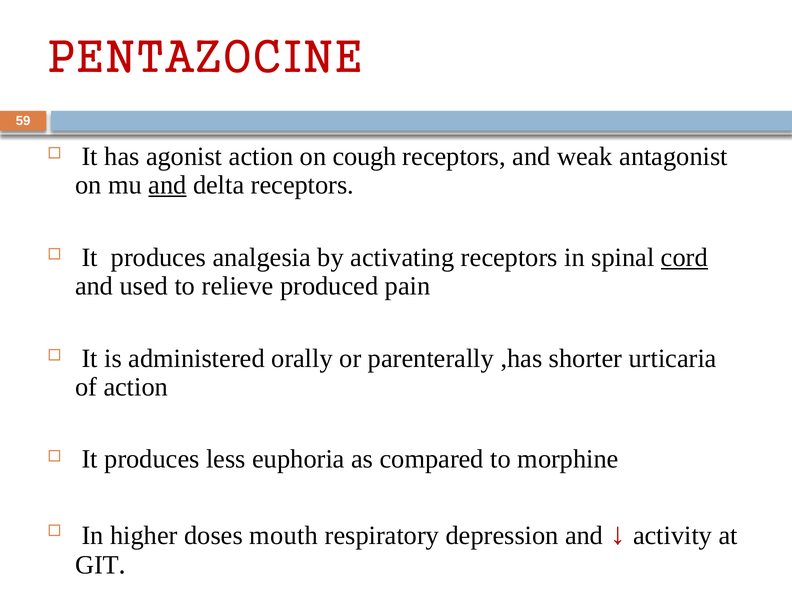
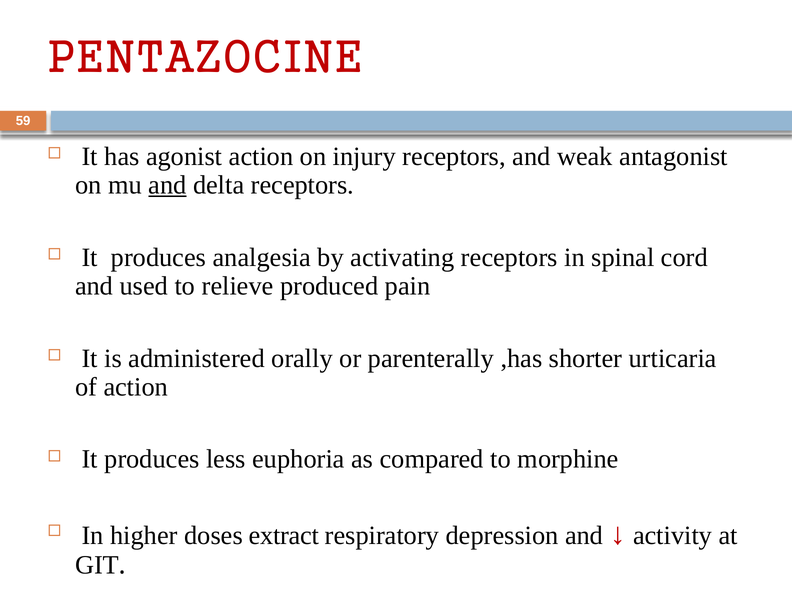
cough: cough -> injury (364, 157)
cord underline: present -> none (684, 257)
mouth: mouth -> extract (284, 535)
